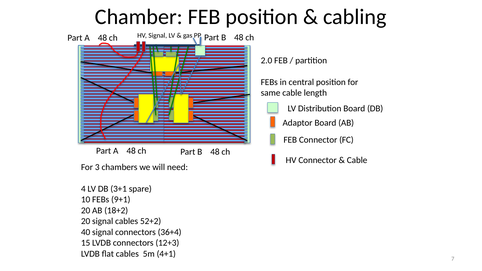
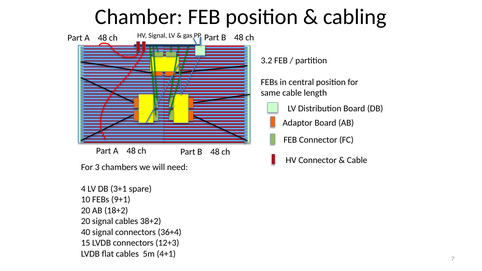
2.0: 2.0 -> 3.2 (266, 60)
52+2: 52+2 -> 38+2 (151, 221)
